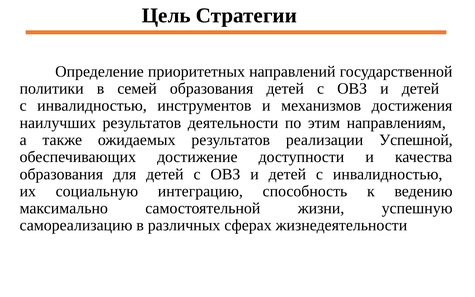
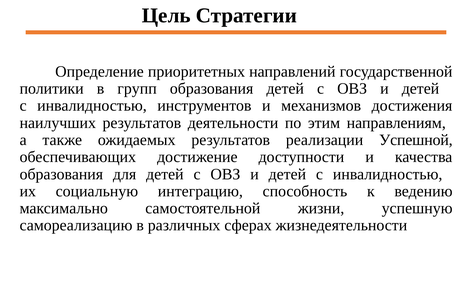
семей: семей -> групп (137, 89)
